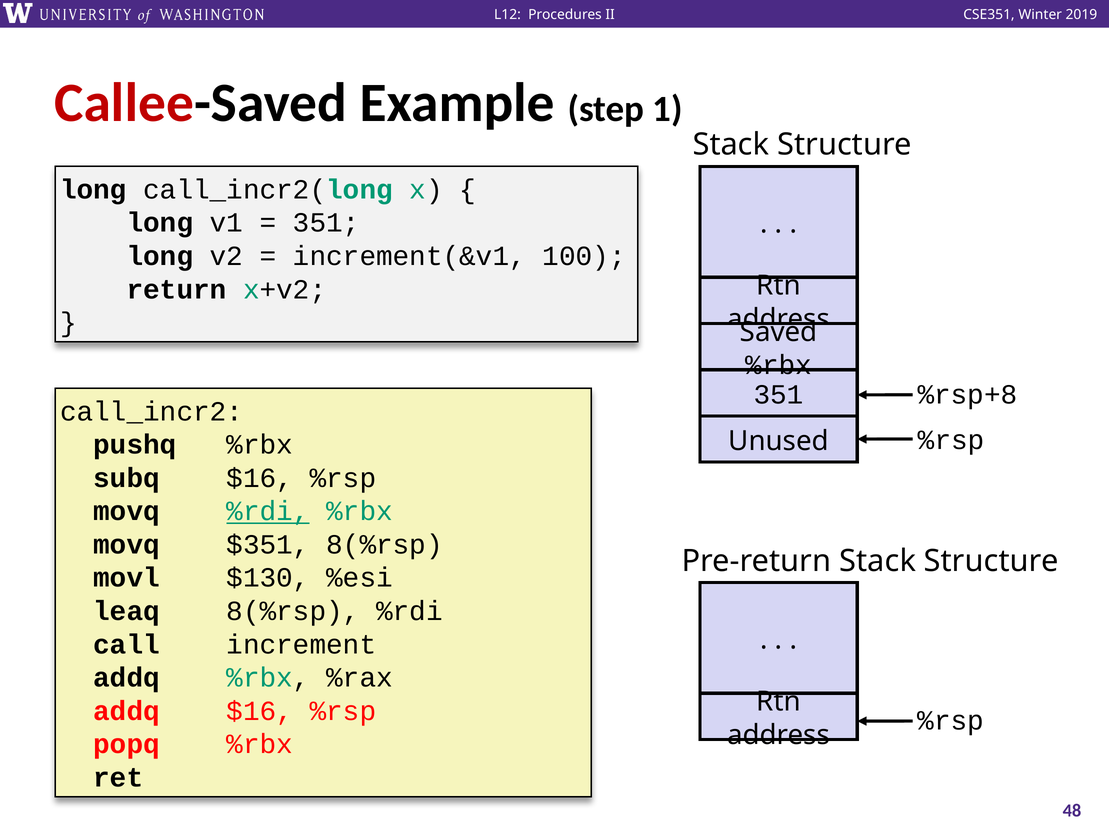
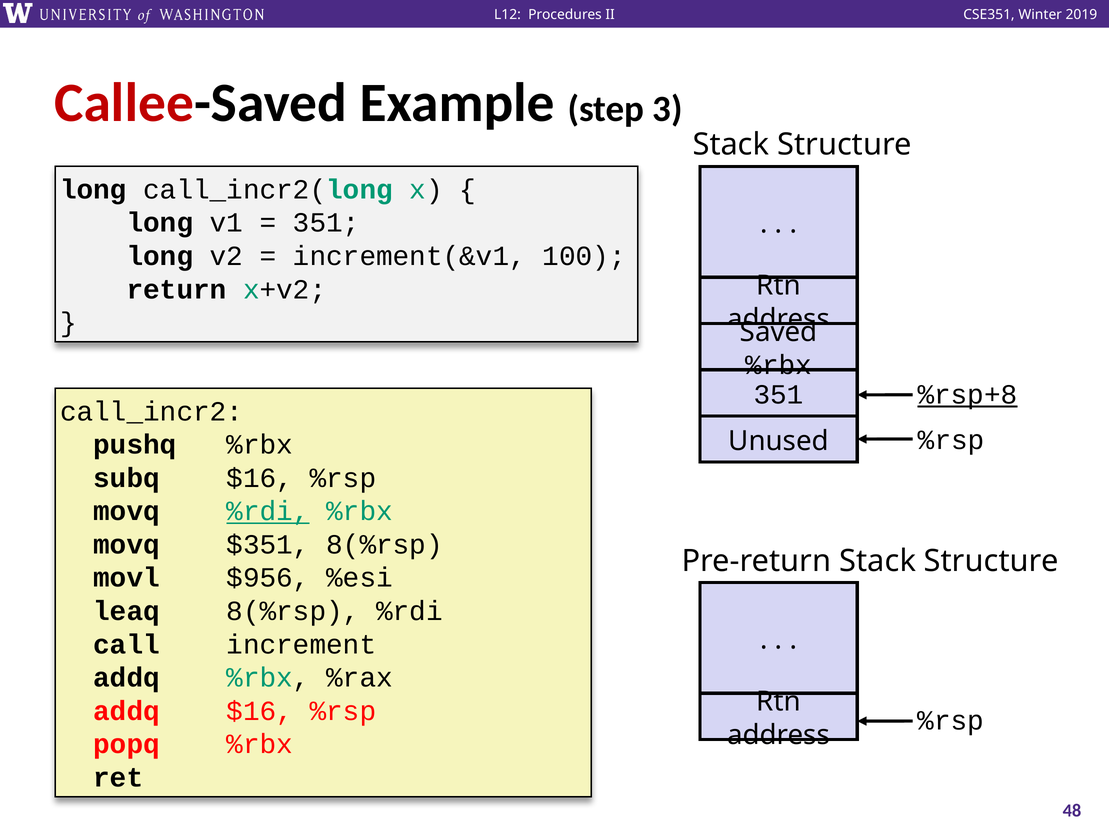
1: 1 -> 3 (668, 109)
%rsp+8 underline: none -> present (967, 394)
$130: $130 -> $956 (268, 578)
